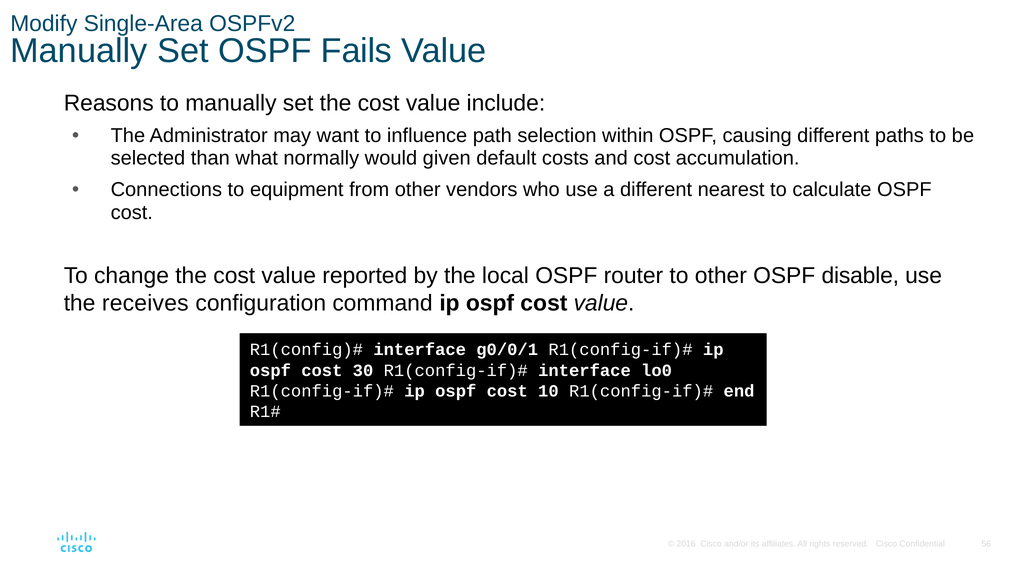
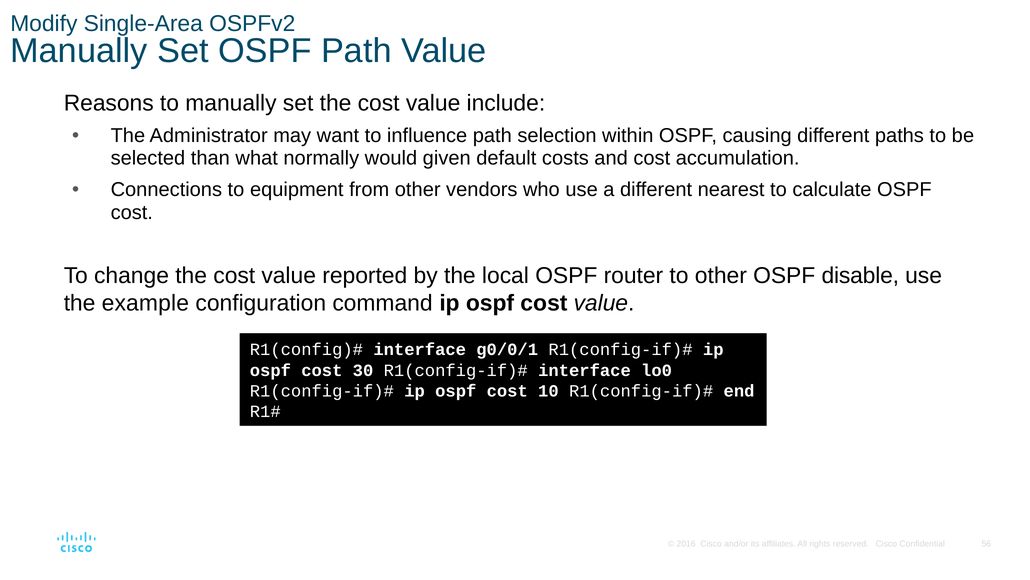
OSPF Fails: Fails -> Path (356, 51)
receives: receives -> example (145, 303)
